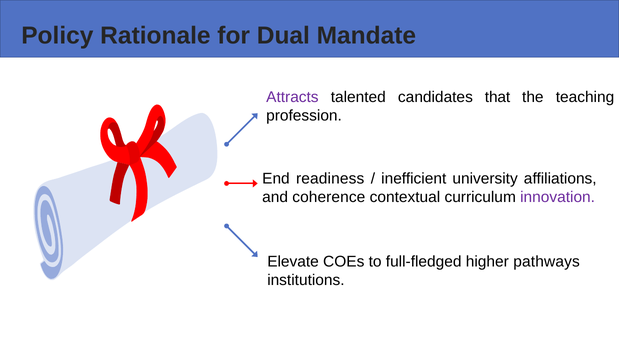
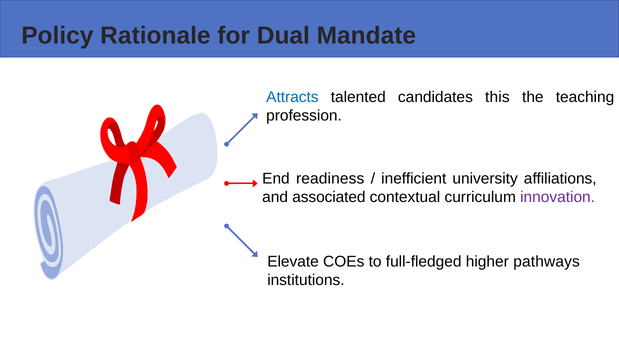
Attracts colour: purple -> blue (292, 97)
that: that -> this (497, 97)
coherence: coherence -> associated (329, 197)
